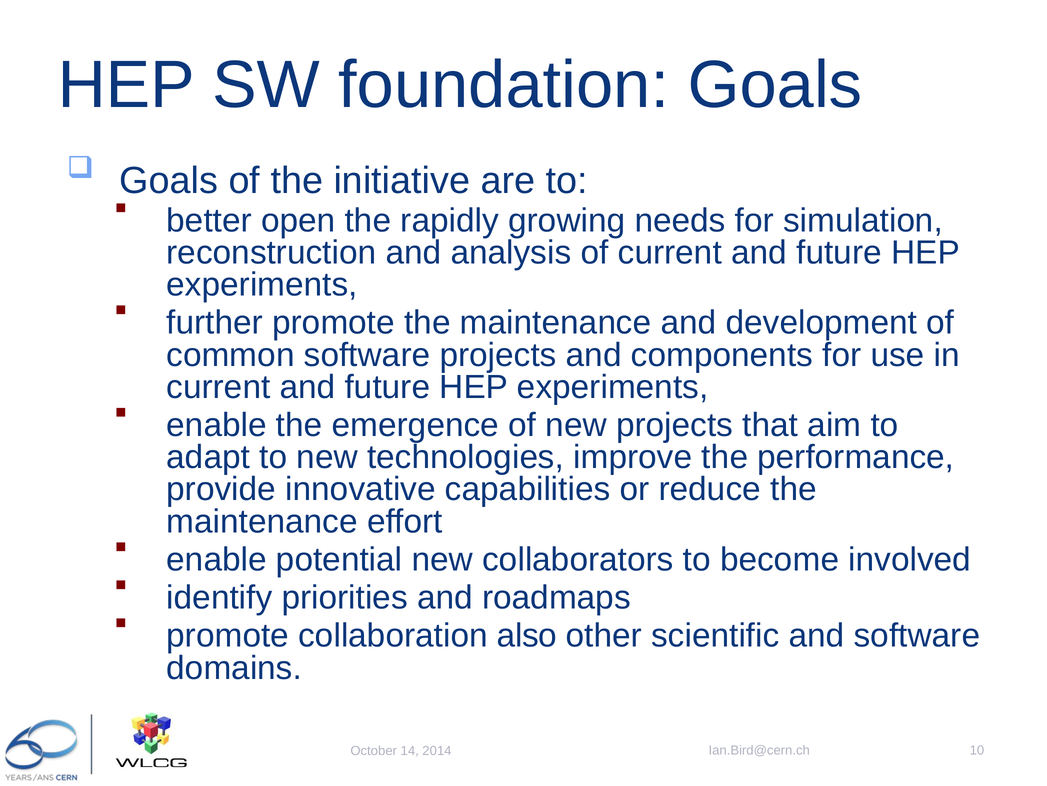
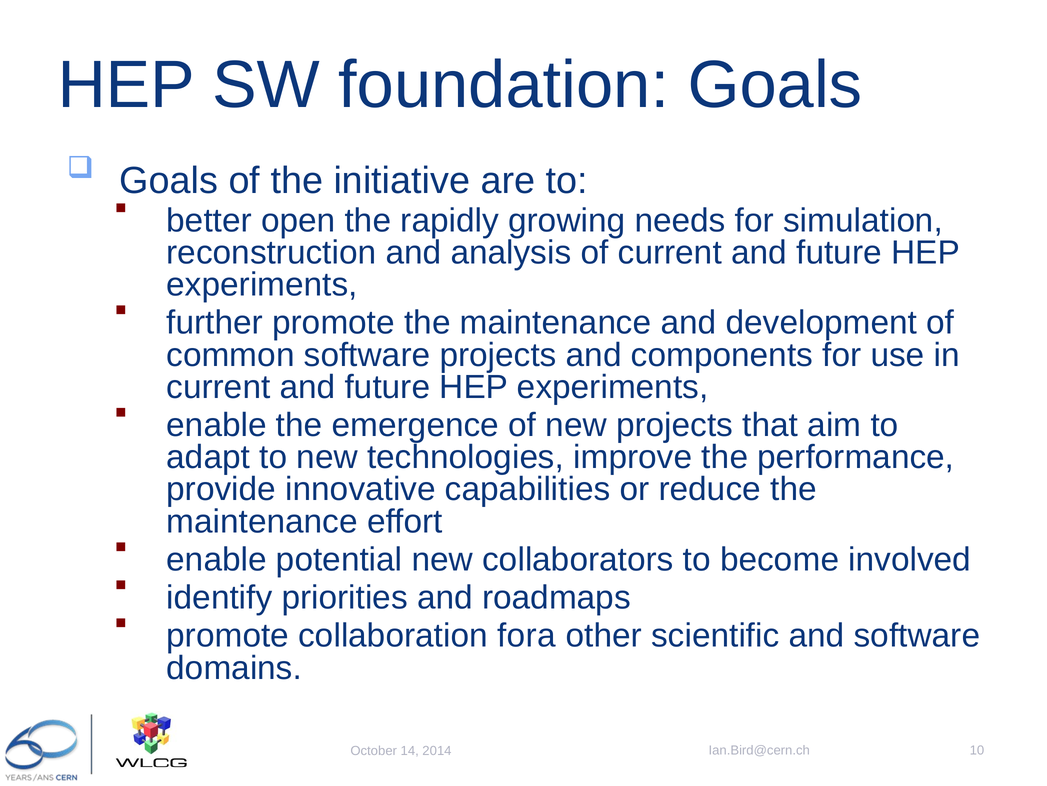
also: also -> fora (527, 635)
